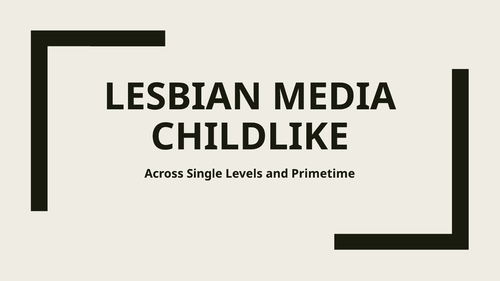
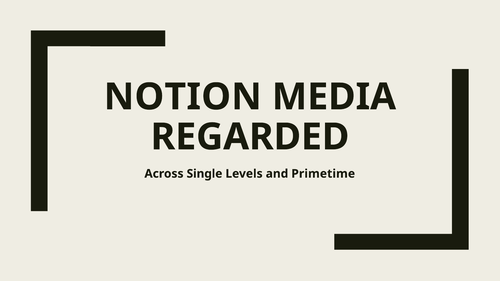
LESBIAN: LESBIAN -> NOTION (183, 97)
CHILDLIKE: CHILDLIKE -> REGARDED (250, 137)
